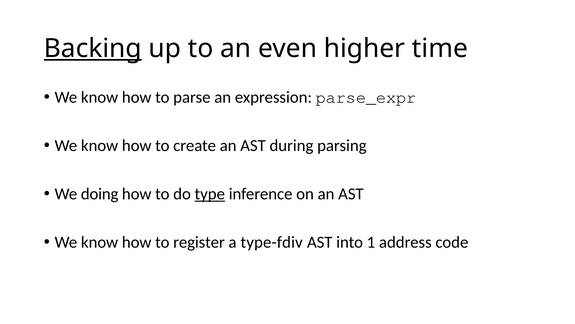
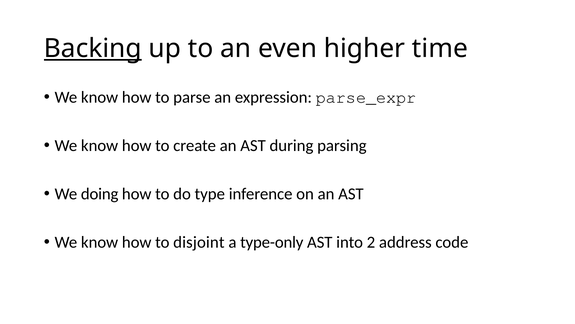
type underline: present -> none (210, 194)
register: register -> disjoint (199, 242)
type-fdiv: type-fdiv -> type-only (272, 242)
1: 1 -> 2 (371, 242)
